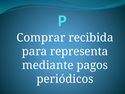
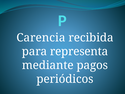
Comprar: Comprar -> Carencia (41, 38)
